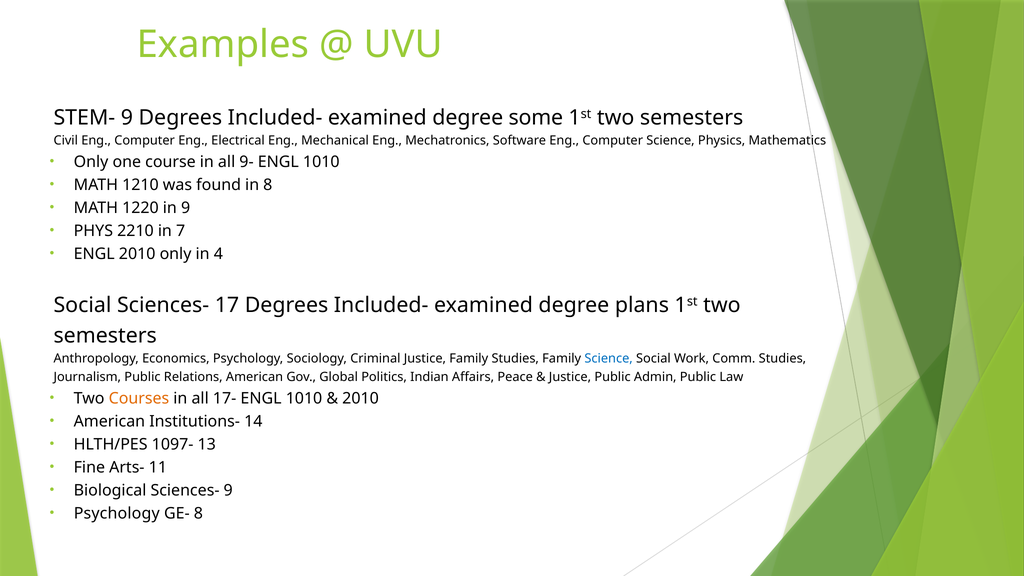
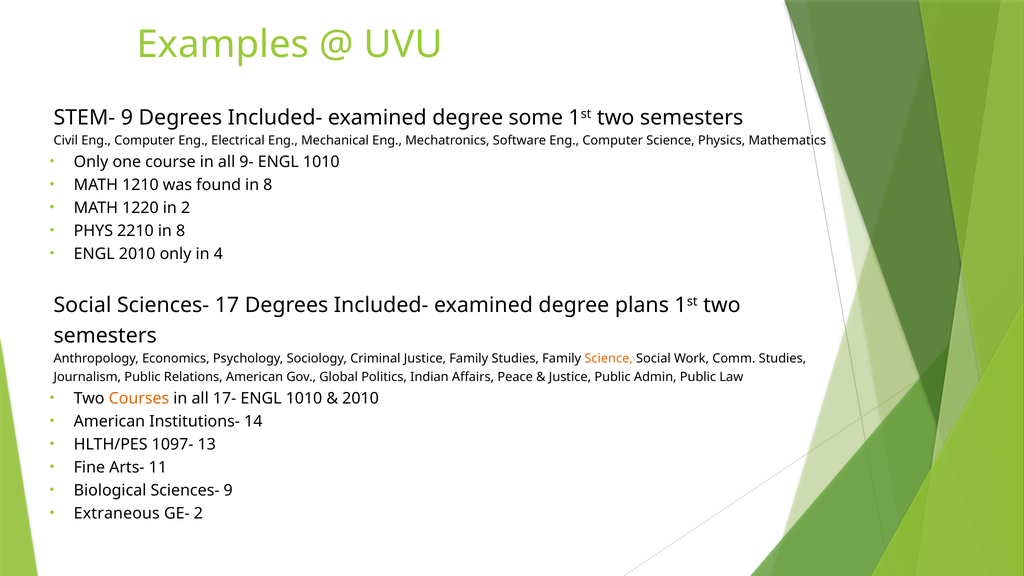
in 9: 9 -> 2 (186, 208)
2210 in 7: 7 -> 8 (181, 231)
Science colour: blue -> orange (609, 359)
Psychology: Psychology -> Extraneous (117, 514)
GE- 8: 8 -> 2 (198, 514)
